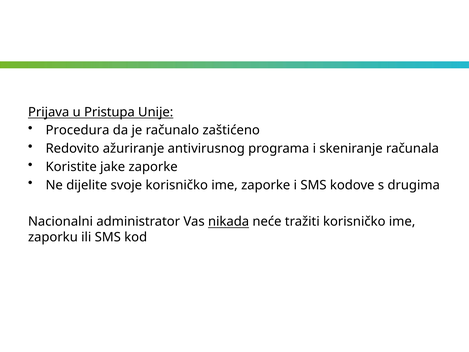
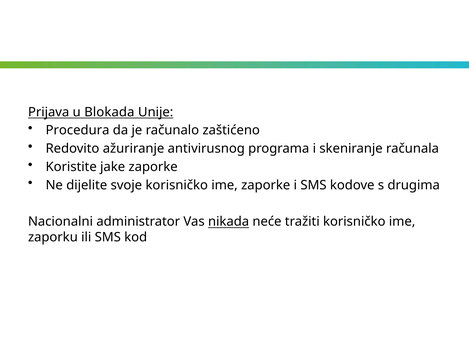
Pristupa: Pristupa -> Blokada (109, 112)
